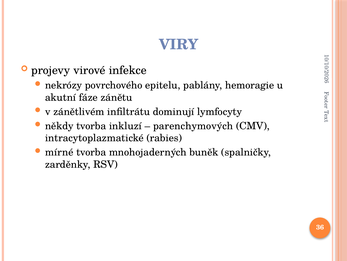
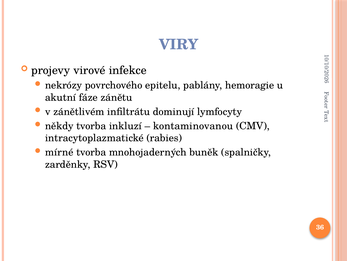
parenchymových: parenchymových -> kontaminovanou (193, 126)
